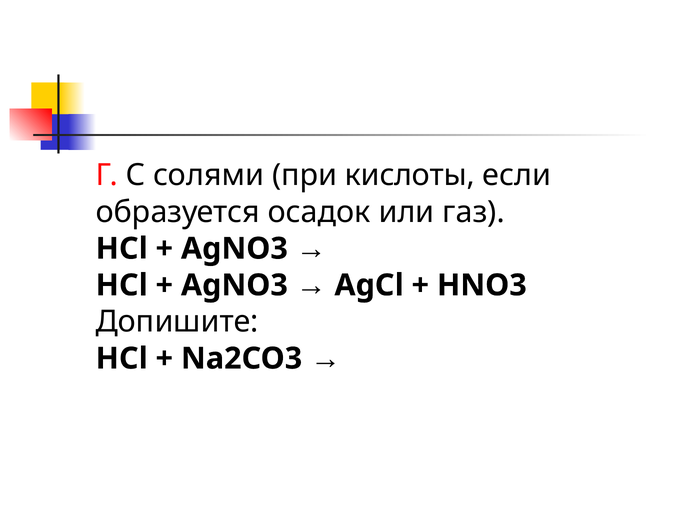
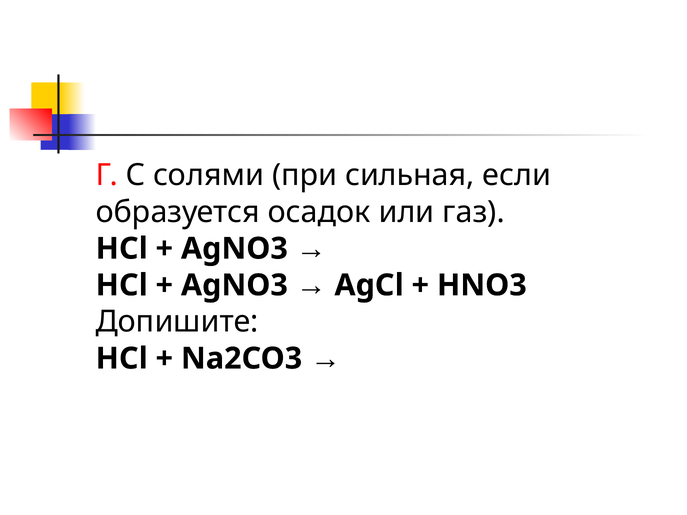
кислоты: кислоты -> сильная (410, 175)
